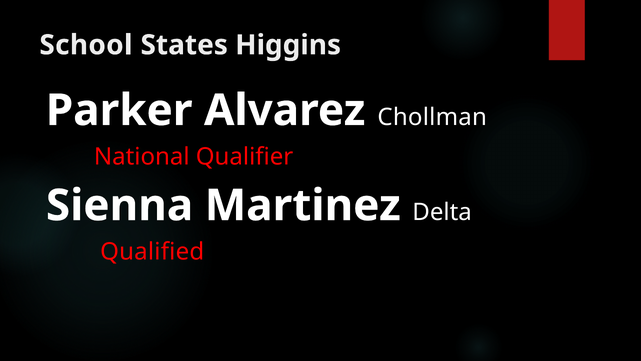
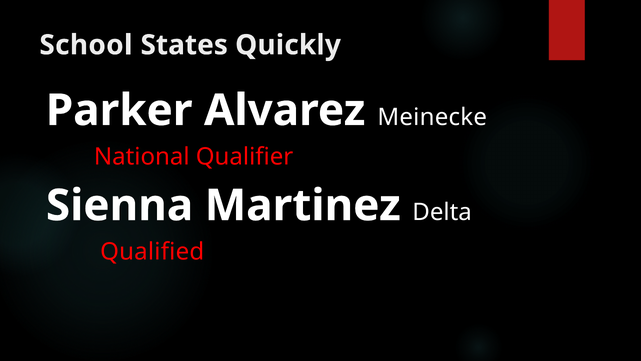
Higgins: Higgins -> Quickly (288, 45)
Chollman: Chollman -> Meinecke (432, 117)
